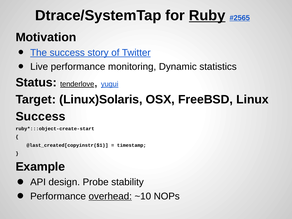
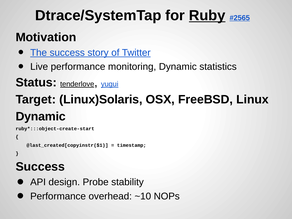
Success: Success -> Dynamic (41, 117)
Example: Example -> Success (40, 167)
overhead underline: present -> none (110, 196)
